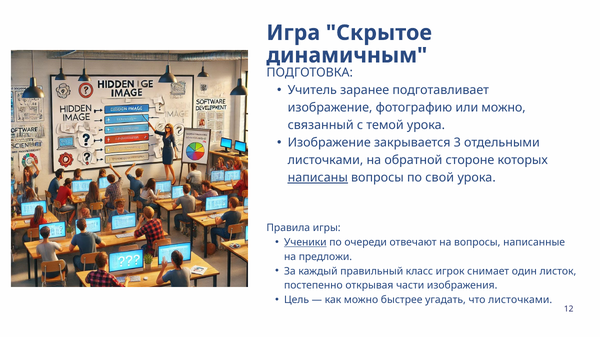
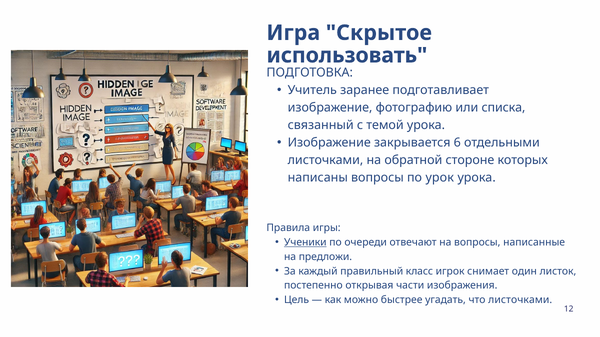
динамичным: динамичным -> использовать (347, 55)
или можно: можно -> списка (503, 108)
3: 3 -> 6 (457, 143)
написаны underline: present -> none (318, 178)
свой: свой -> урок (440, 178)
